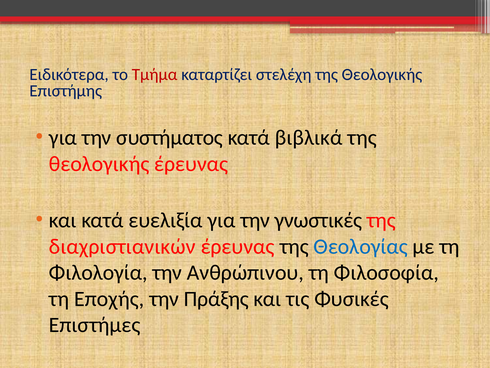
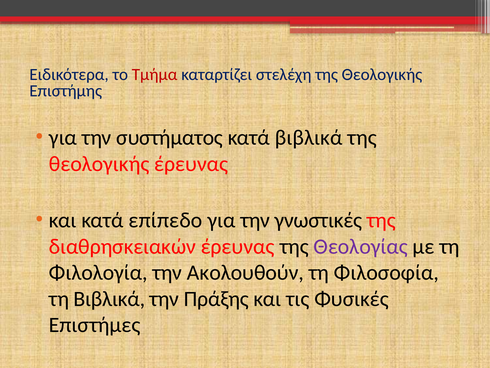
ευελιξία: ευελιξία -> επίπεδο (166, 220)
διαχριστιανικών: διαχριστιανικών -> διαθρησκειακών (122, 246)
Θεολογίας colour: blue -> purple (361, 246)
Ανθρώπινου: Ανθρώπινου -> Ακολουθούν (245, 272)
τη Εποχής: Εποχής -> Βιβλικά (109, 299)
